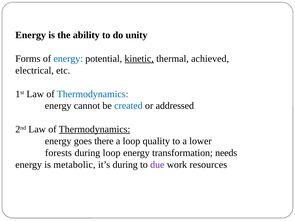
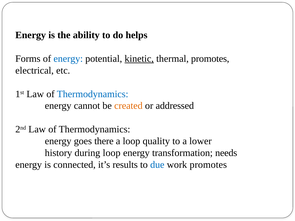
unity: unity -> helps (137, 35)
thermal achieved: achieved -> promotes (210, 59)
created colour: blue -> orange (128, 106)
Thermodynamics underline: present -> none (95, 129)
forests: forests -> history (58, 153)
metabolic: metabolic -> connected (74, 165)
it’s during: during -> results (125, 165)
due colour: purple -> blue (157, 165)
work resources: resources -> promotes (208, 165)
